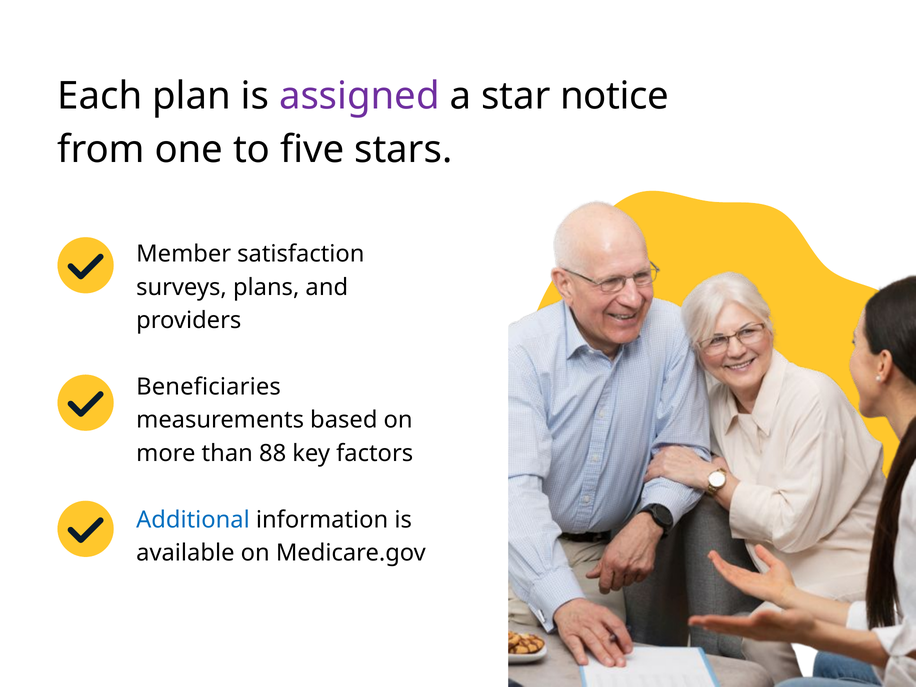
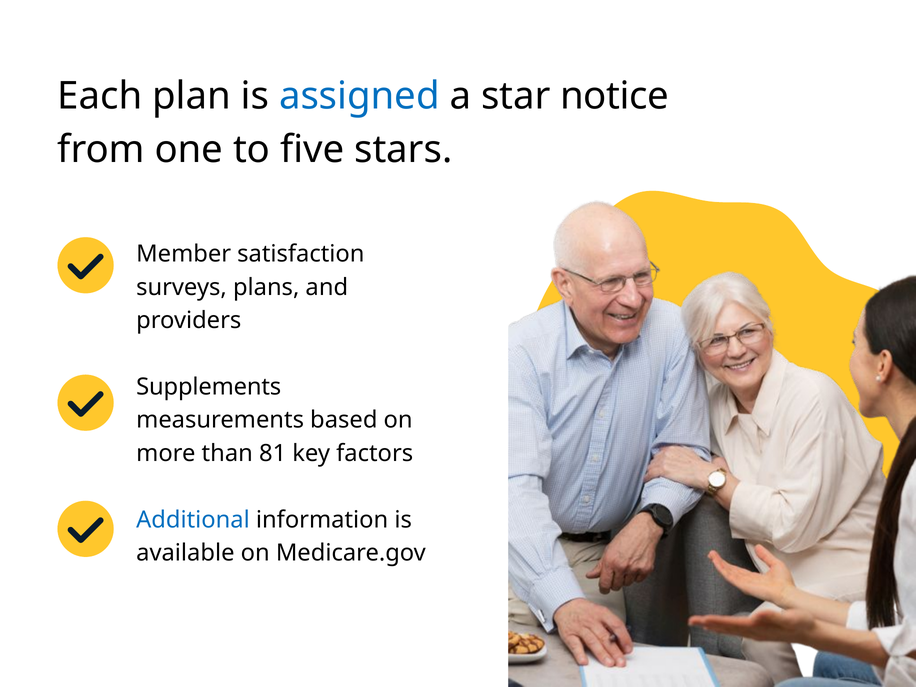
assigned colour: purple -> blue (359, 96)
Beneficiaries: Beneficiaries -> Supplements (209, 387)
88: 88 -> 81 (273, 453)
